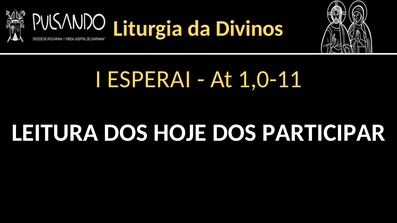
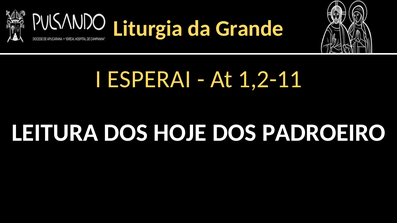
Divinos: Divinos -> Grande (250, 28)
1,0-11: 1,0-11 -> 1,2-11 (270, 79)
PARTICIPAR: PARTICIPAR -> PADROEIRO (324, 133)
